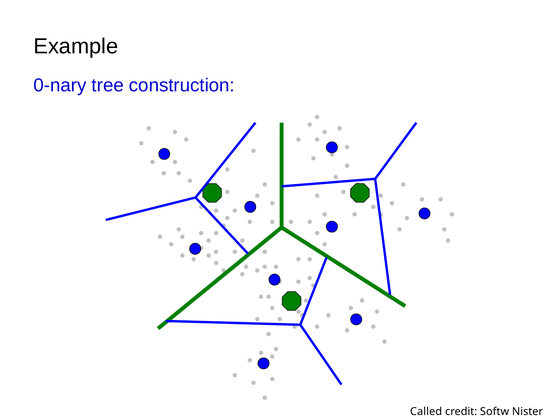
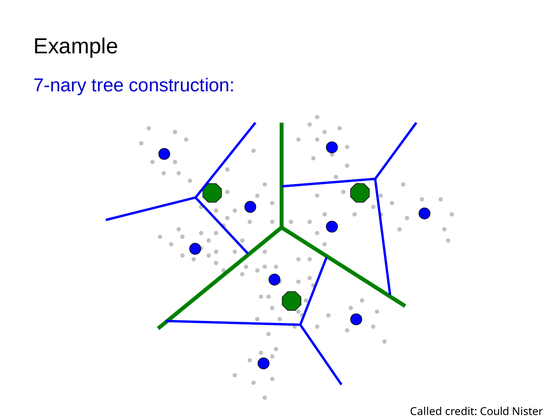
0-nary: 0-nary -> 7-nary (60, 85)
Softw: Softw -> Could (495, 411)
